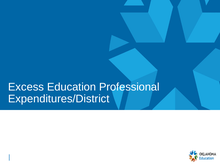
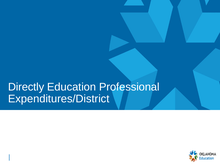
Excess: Excess -> Directly (26, 87)
